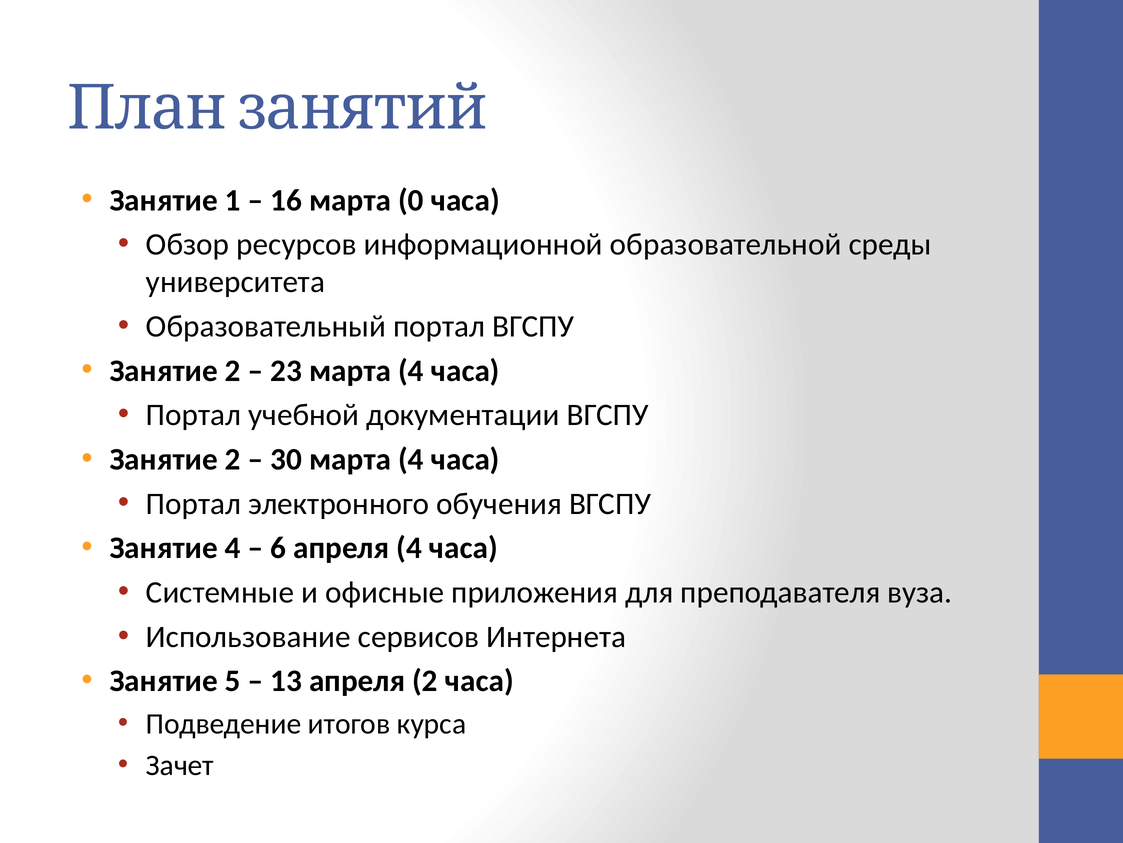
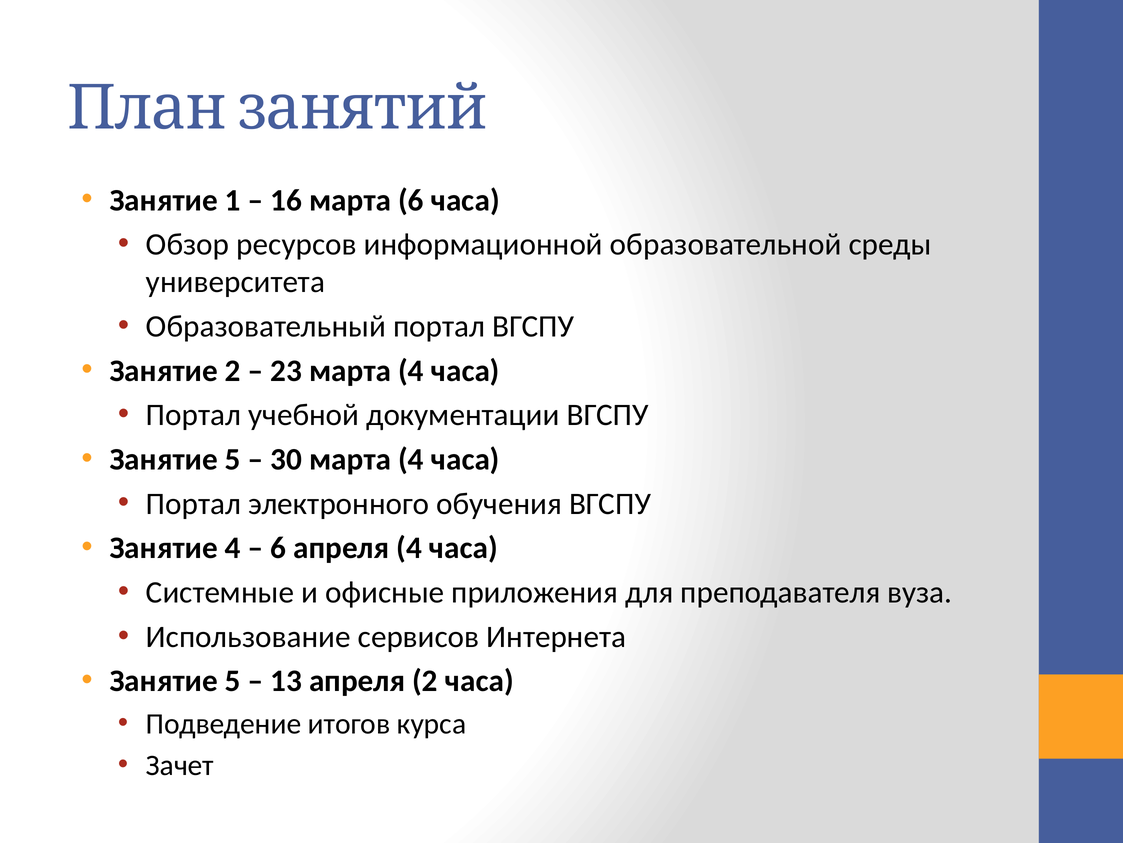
марта 0: 0 -> 6 (411, 200)
2: 2 -> 5 (233, 459)
